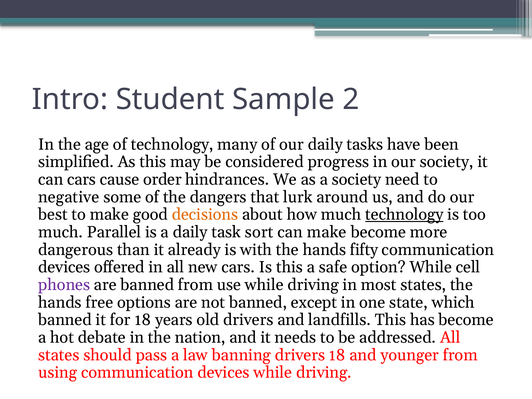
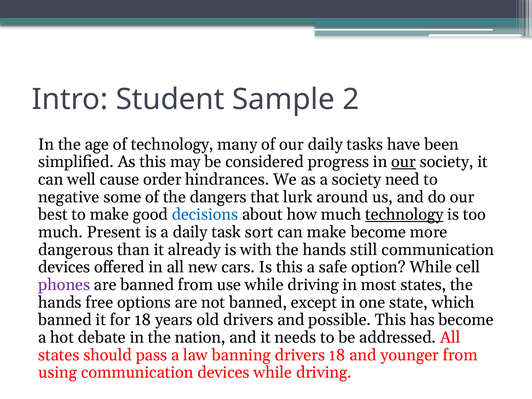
our underline: none -> present (404, 162)
can cars: cars -> well (82, 179)
decisions colour: orange -> blue (205, 215)
Parallel: Parallel -> Present (114, 232)
fifty: fifty -> still (364, 250)
landfills: landfills -> possible (340, 320)
